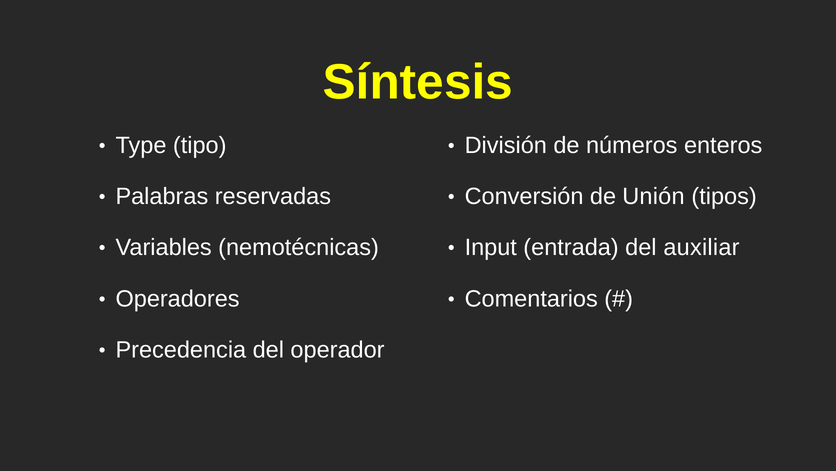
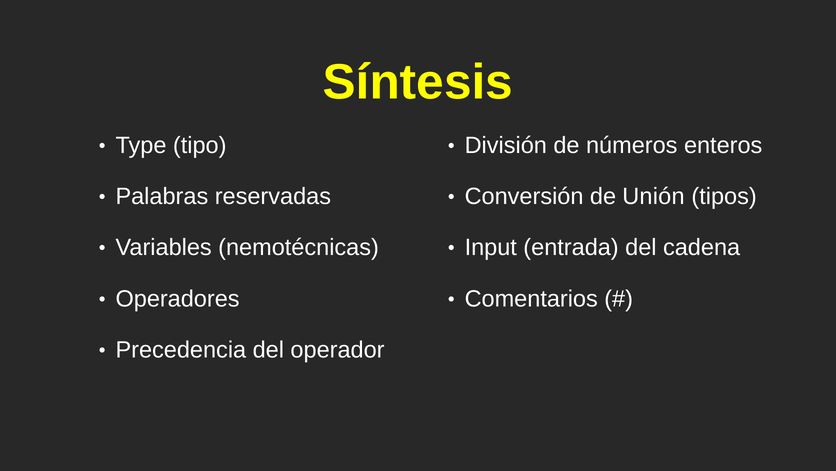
auxiliar: auxiliar -> cadena (702, 247)
